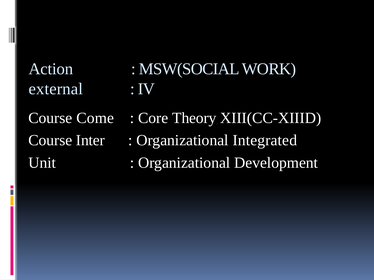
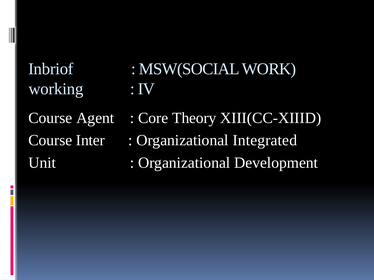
Action: Action -> Inbriof (51, 69)
external: external -> working (56, 89)
Come: Come -> Agent (95, 118)
